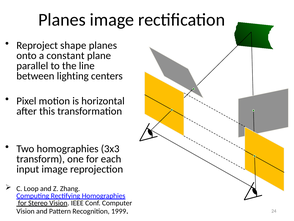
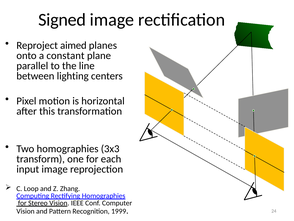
Planes: Planes -> Signed (62, 20)
shape: shape -> aimed (73, 45)
